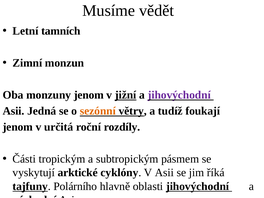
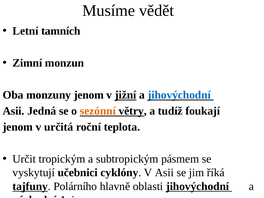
jihovýchodní colour: purple -> blue (179, 95)
rozdíly: rozdíly -> teplota (122, 127)
Části: Části -> Určit (24, 159)
arktické: arktické -> učebnici (78, 173)
